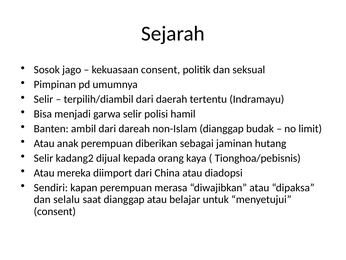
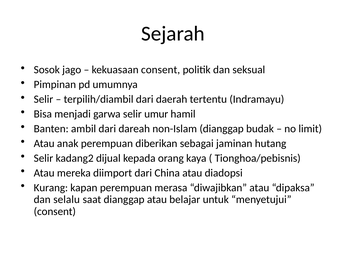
polisi: polisi -> umur (156, 114)
Sendiri: Sendiri -> Kurang (51, 187)
